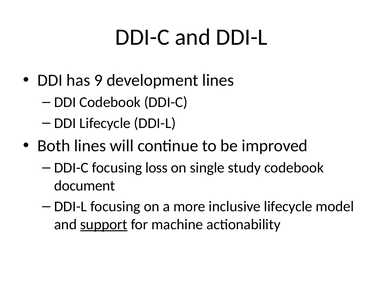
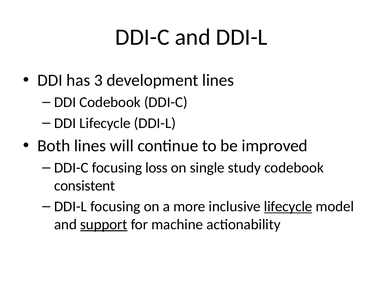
9: 9 -> 3 (98, 80)
document: document -> consistent (85, 186)
lifecycle underline: none -> present (288, 207)
